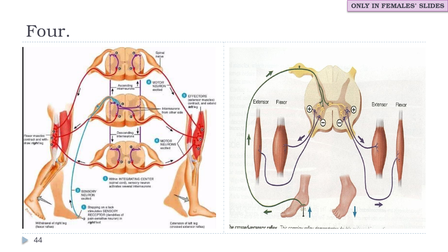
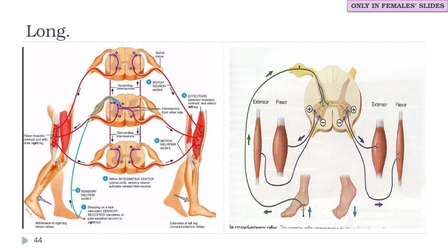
Four: Four -> Long (49, 31)
